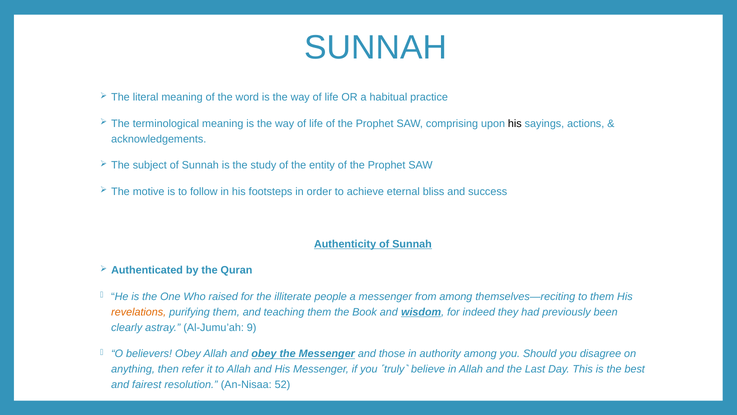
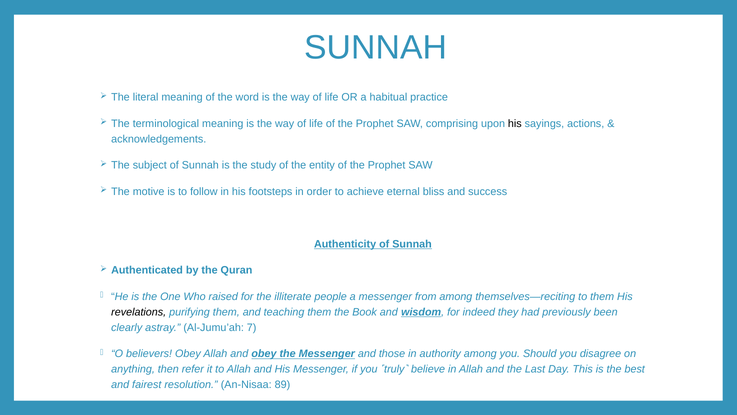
revelations colour: orange -> black (139, 312)
9: 9 -> 7 (252, 327)
52: 52 -> 89 (282, 384)
